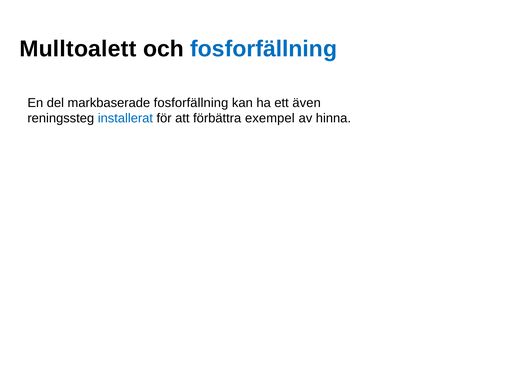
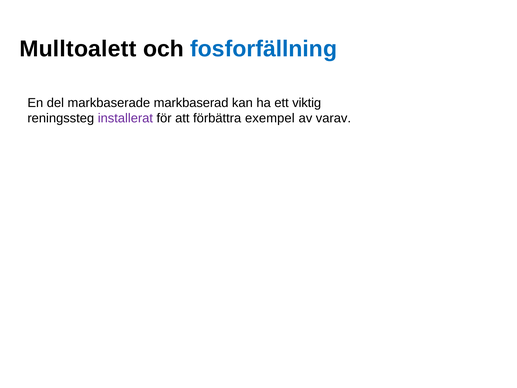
markbaserade fosforfällning: fosforfällning -> markbaserad (191, 103)
även: även -> viktig (307, 103)
installerat colour: blue -> purple (125, 118)
hinna: hinna -> varav (333, 118)
